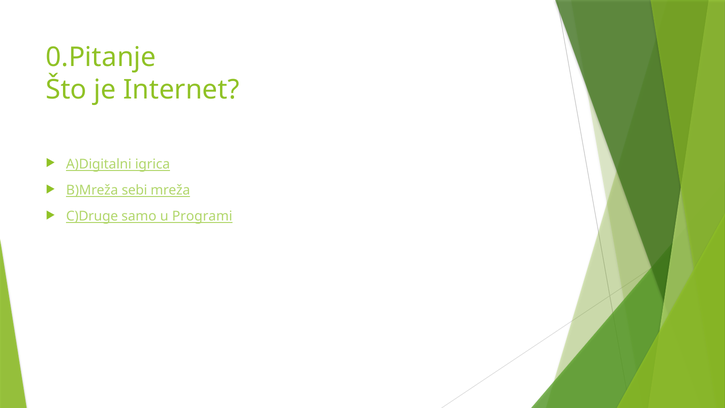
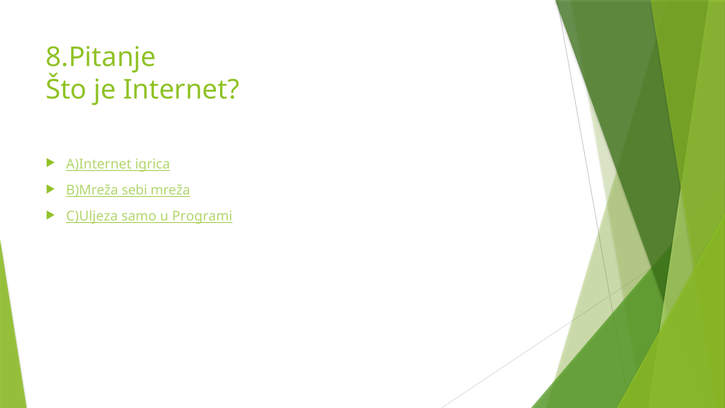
0.Pitanje: 0.Pitanje -> 8.Pitanje (101, 57)
A)Digitalni: A)Digitalni -> A)Internet (99, 164)
C)Druge: C)Druge -> C)Uljeza (92, 216)
